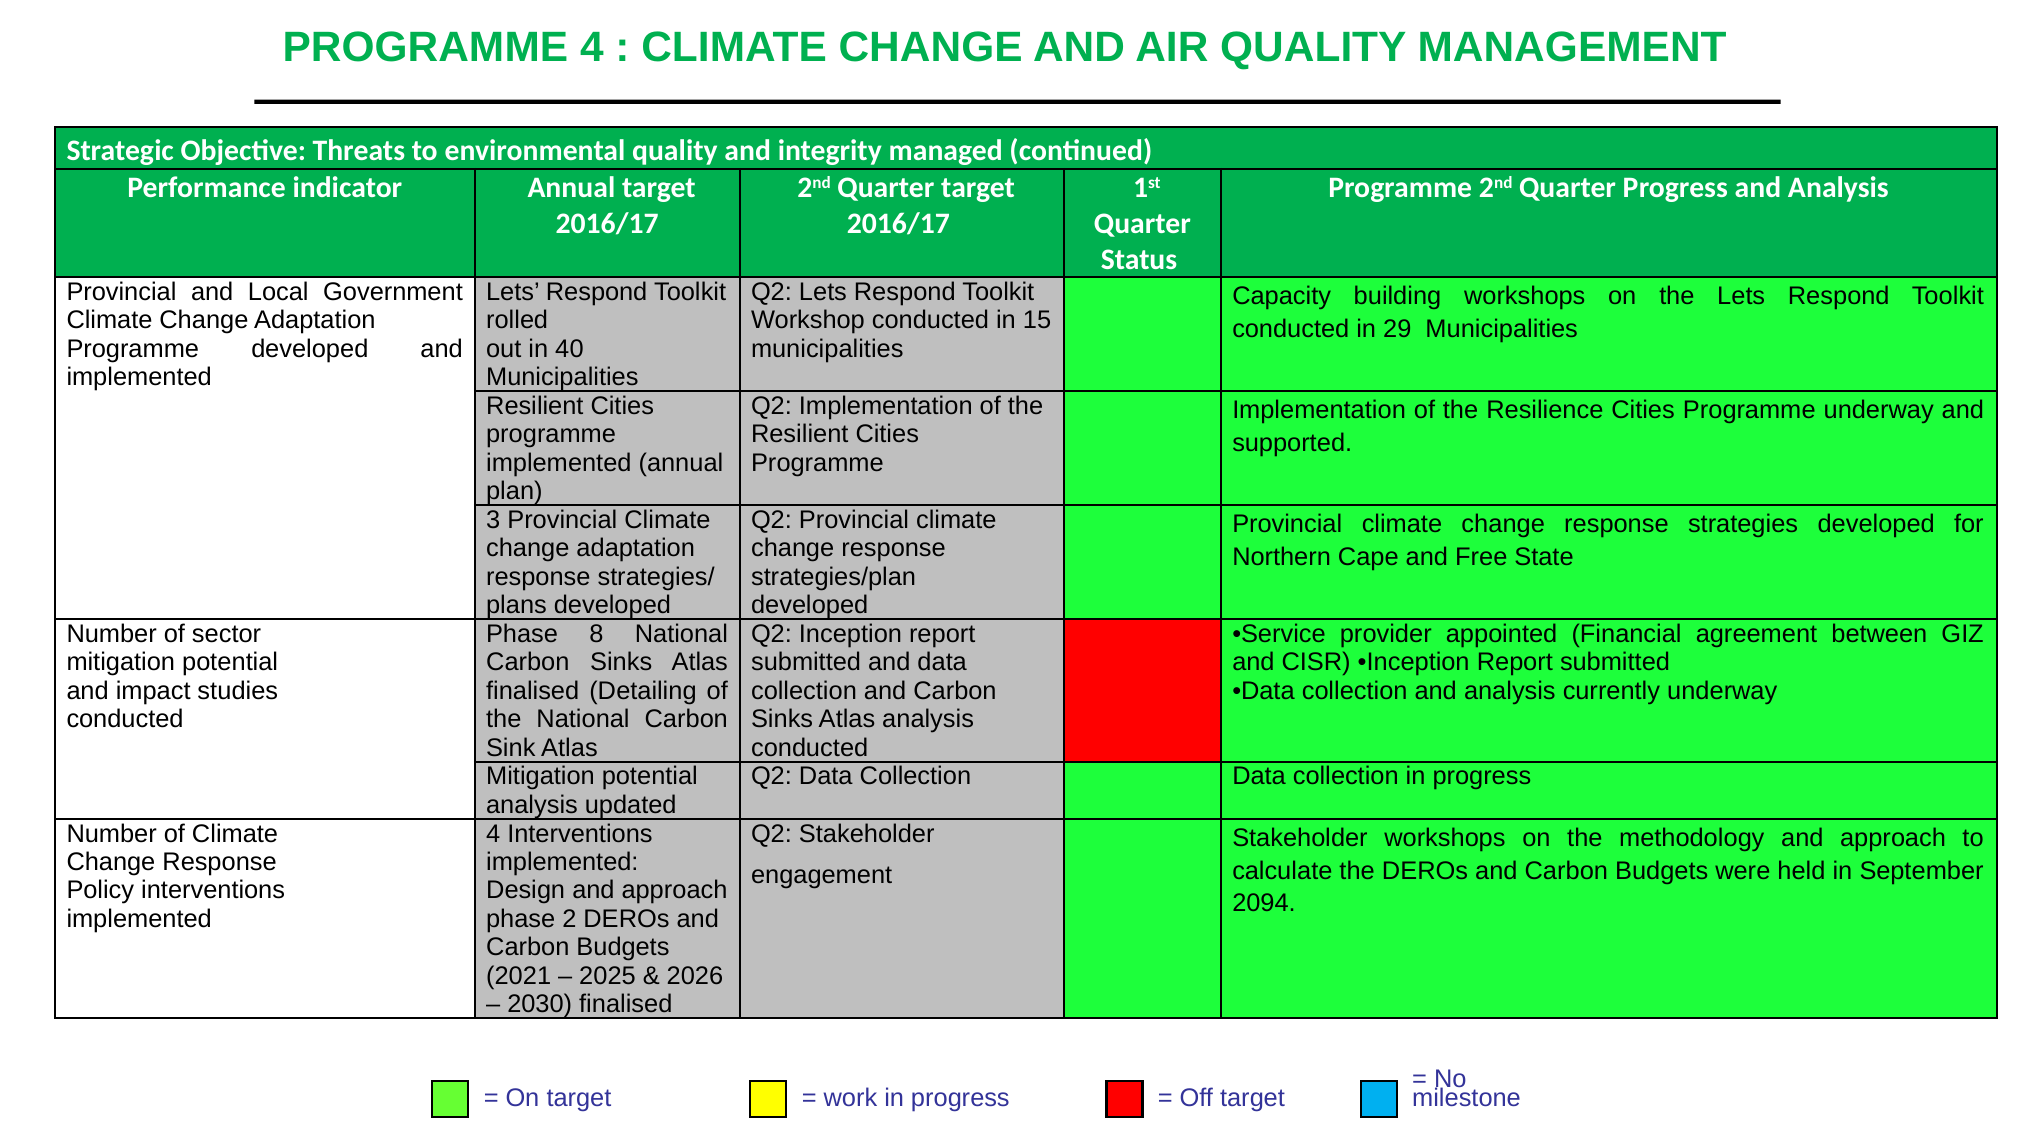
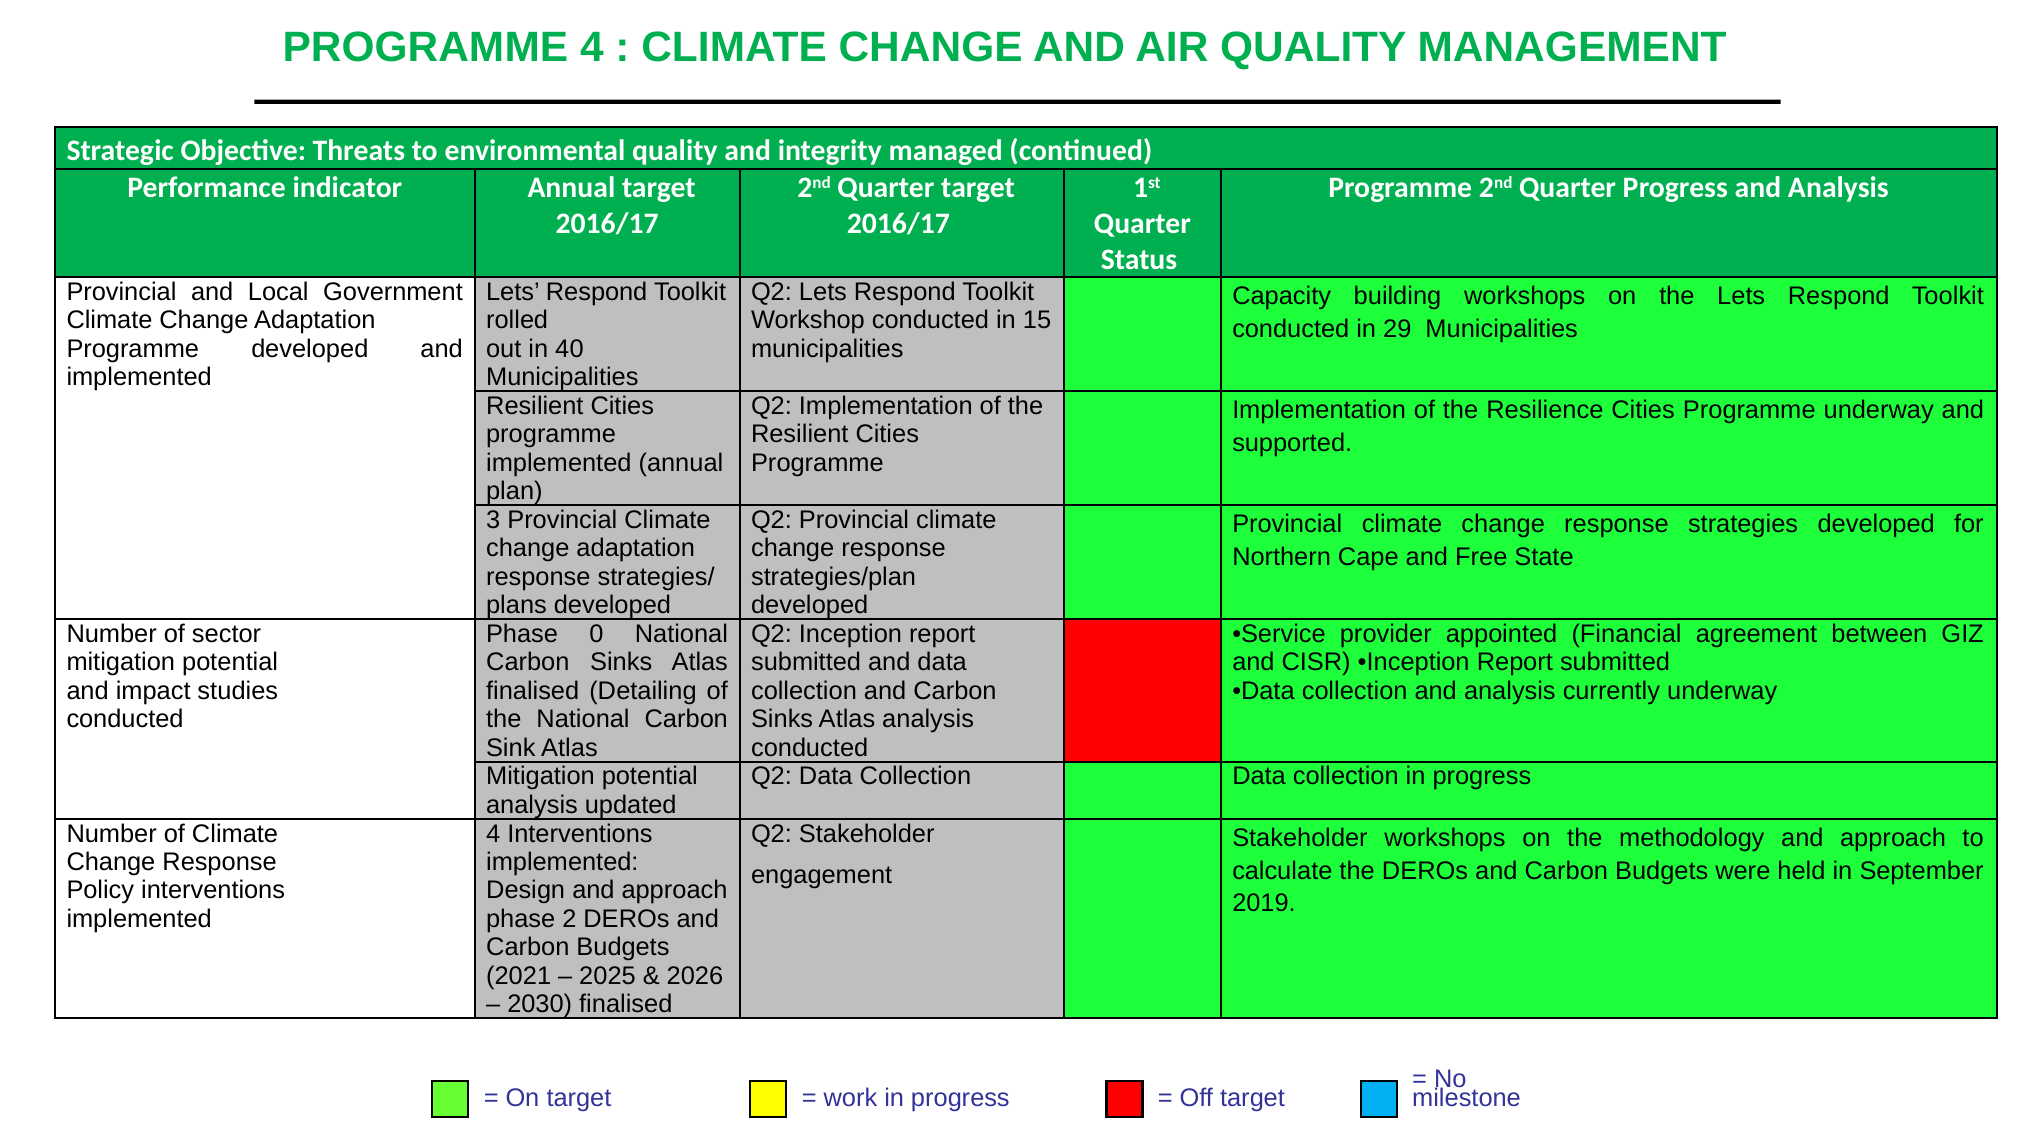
8: 8 -> 0 (597, 634)
2094: 2094 -> 2019 (1264, 903)
